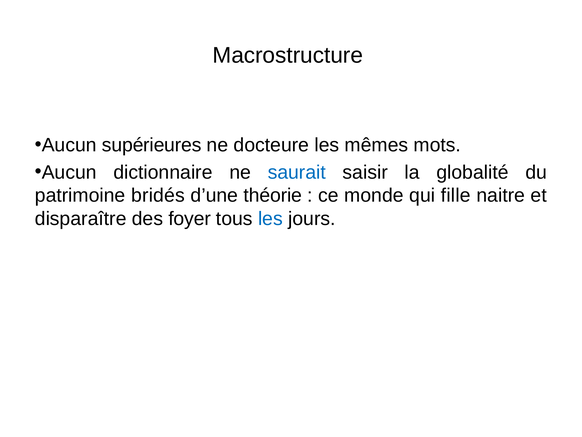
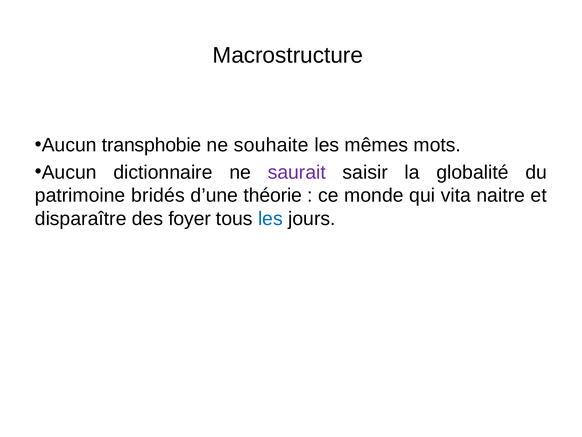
supérieures: supérieures -> transphobie (152, 145)
docteure: docteure -> souhaite (271, 145)
saurait colour: blue -> purple (297, 172)
fille: fille -> vita (456, 195)
